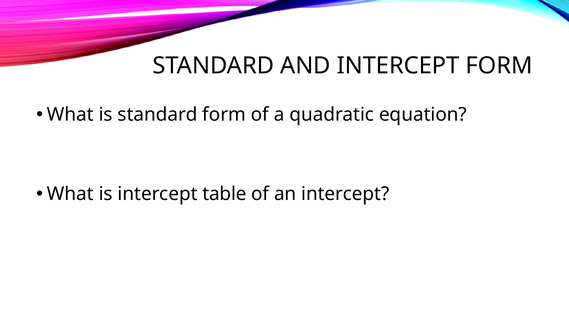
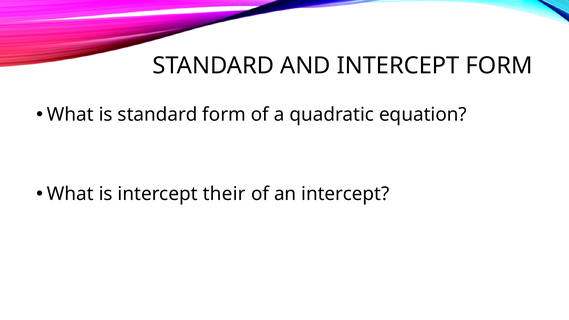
table: table -> their (224, 194)
